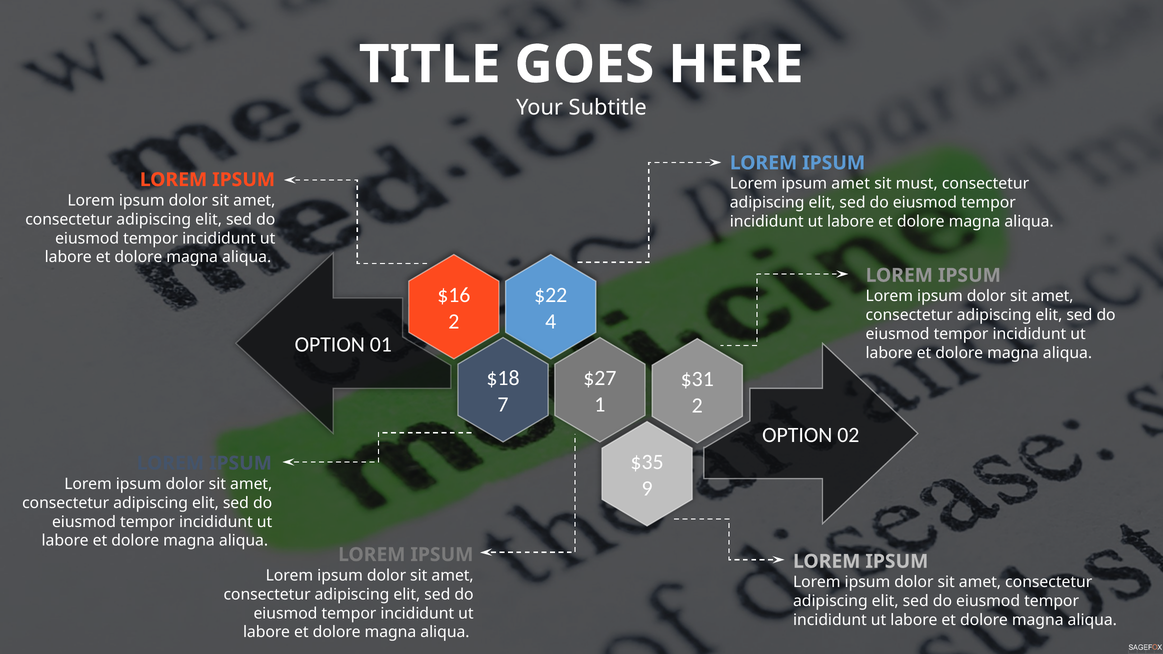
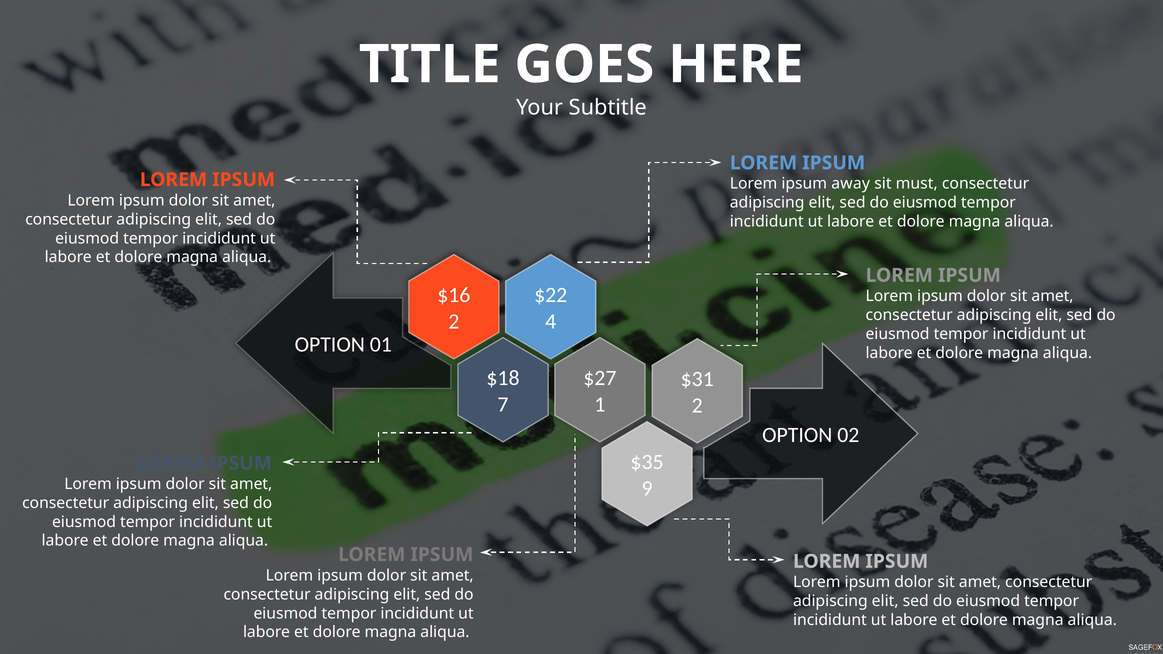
ipsum amet: amet -> away (851, 184)
